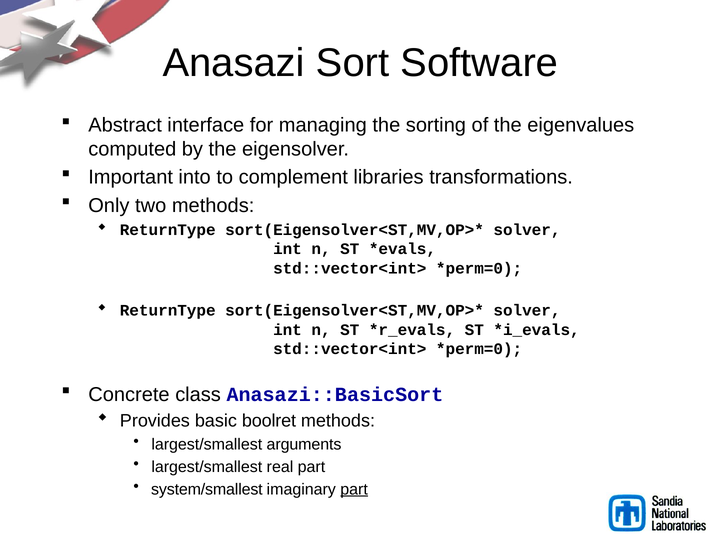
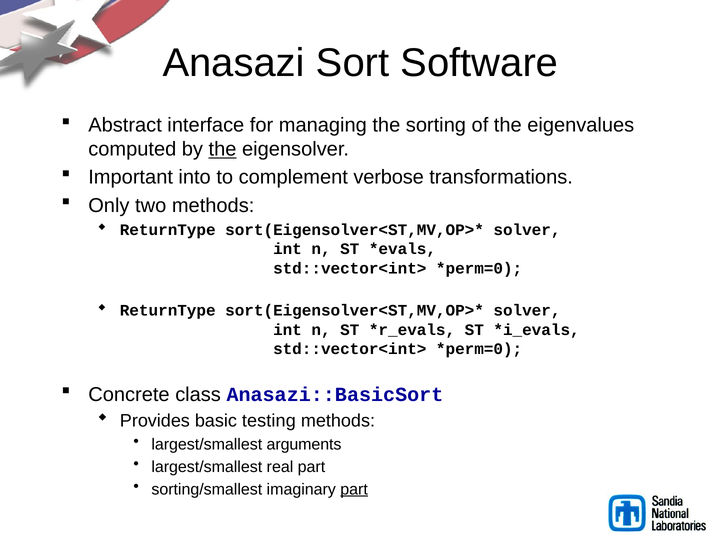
the underline: none -> present (223, 149)
libraries: libraries -> verbose (389, 177)
boolret: boolret -> testing (269, 421)
system/smallest: system/smallest -> sorting/smallest (207, 489)
